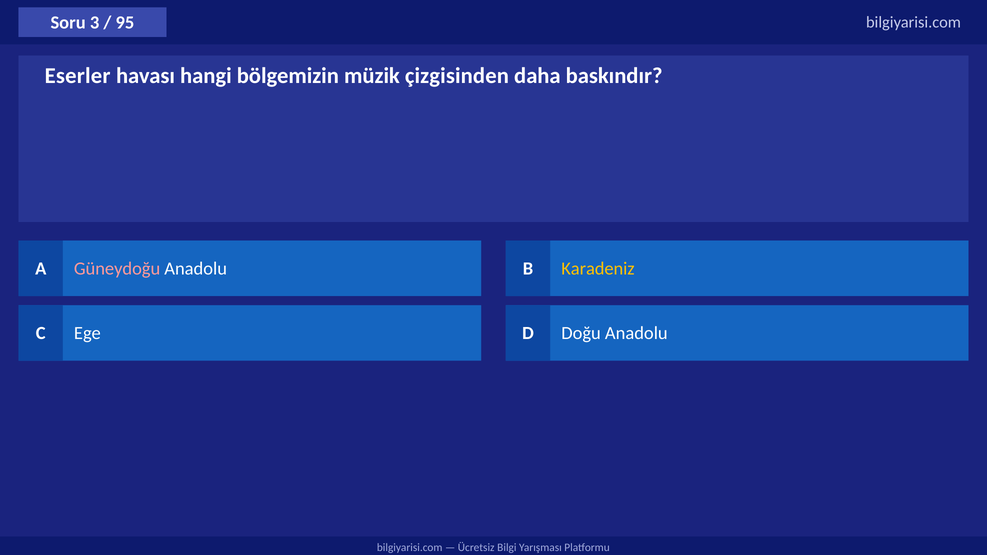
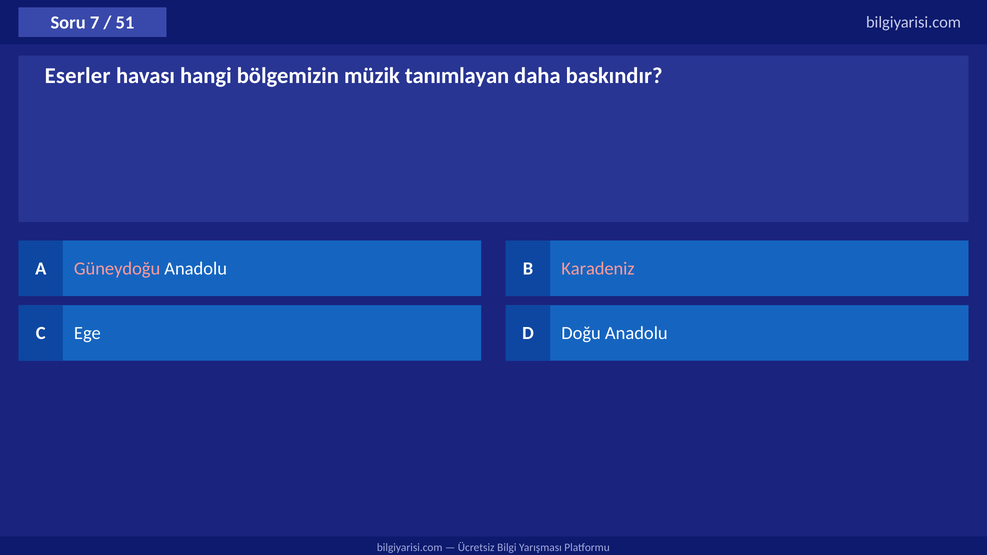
3: 3 -> 7 (95, 23)
95: 95 -> 51 (125, 23)
çizgisinden: çizgisinden -> tanımlayan (457, 76)
Karadeniz colour: yellow -> pink (598, 269)
